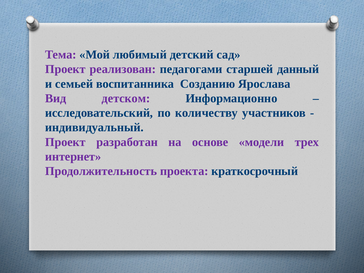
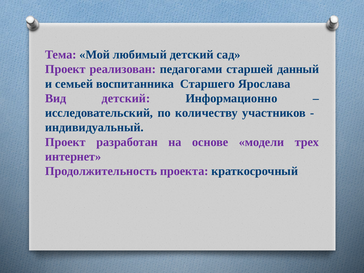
Созданию: Созданию -> Старшего (208, 84)
Вид детском: детском -> детский (126, 98)
